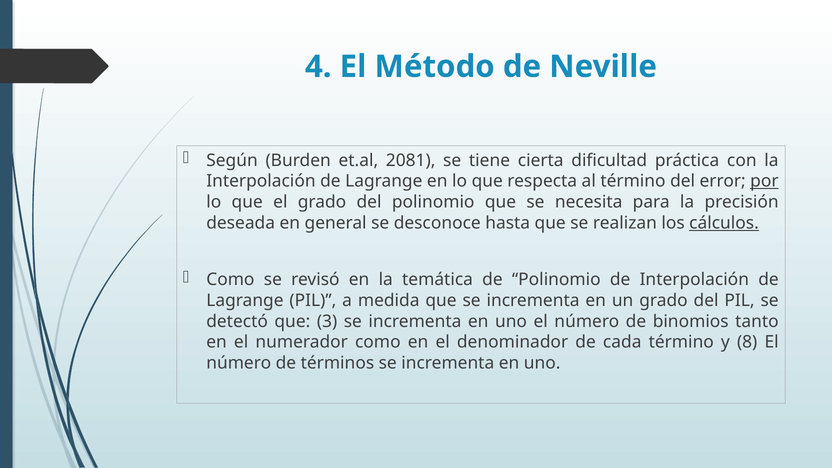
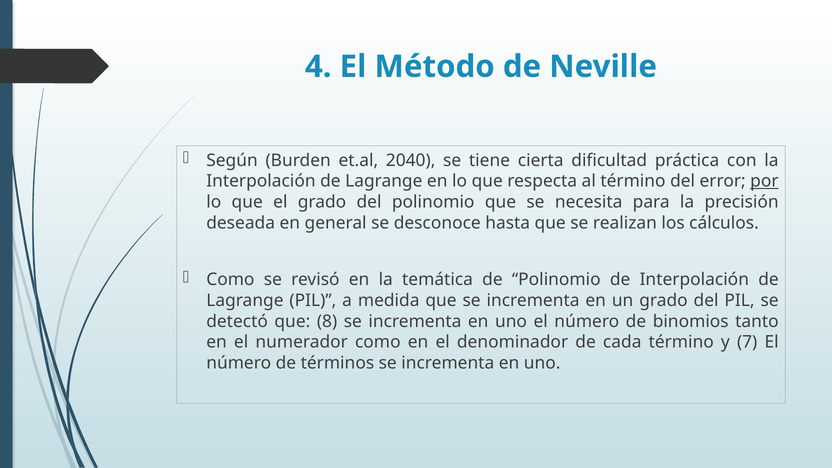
2081: 2081 -> 2040 (411, 160)
cálculos underline: present -> none (724, 223)
3: 3 -> 8 (327, 321)
8: 8 -> 7 (747, 342)
